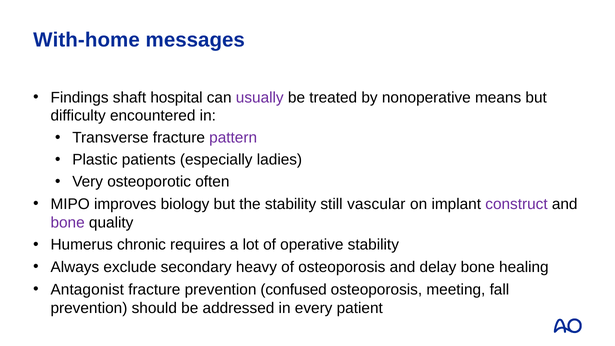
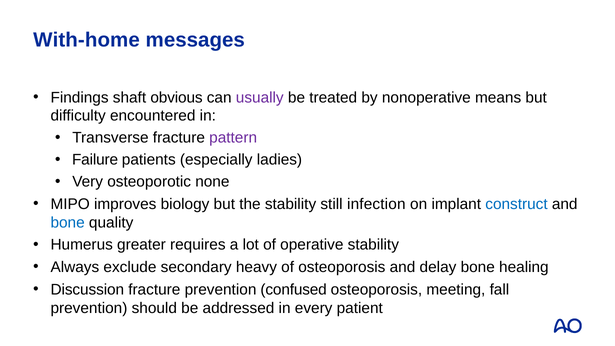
hospital: hospital -> obvious (177, 97)
Plastic: Plastic -> Failure (95, 160)
often: often -> none (212, 182)
vascular: vascular -> infection (376, 204)
construct colour: purple -> blue (516, 204)
bone colour: purple -> blue (68, 223)
chronic: chronic -> greater (141, 245)
Antagonist: Antagonist -> Discussion (87, 289)
